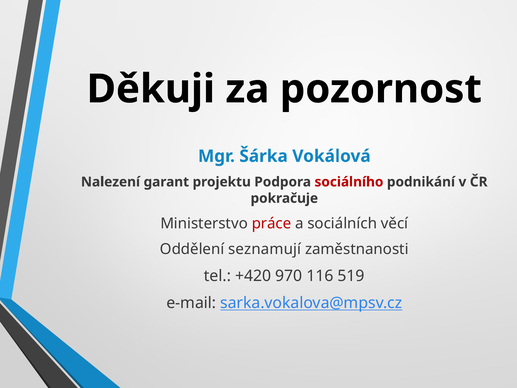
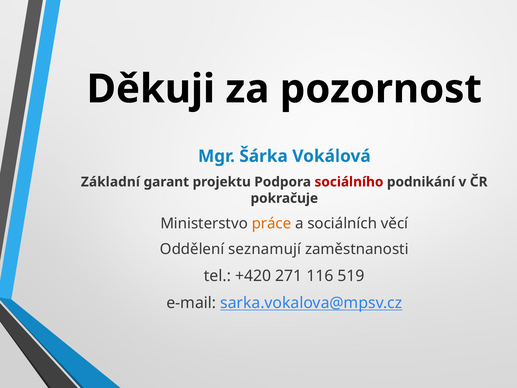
Nalezení: Nalezení -> Základní (110, 182)
práce colour: red -> orange (271, 223)
970: 970 -> 271 (289, 276)
